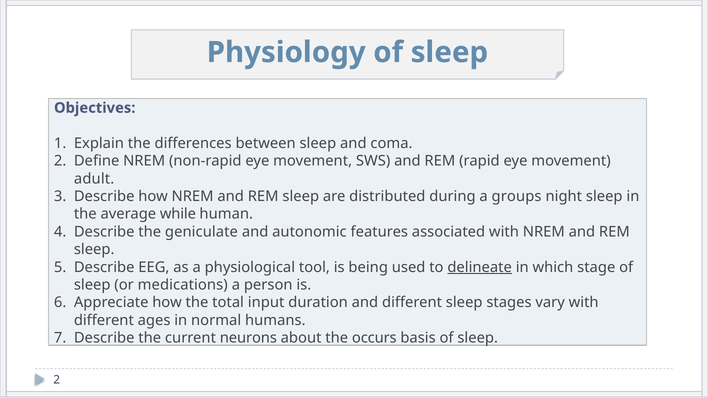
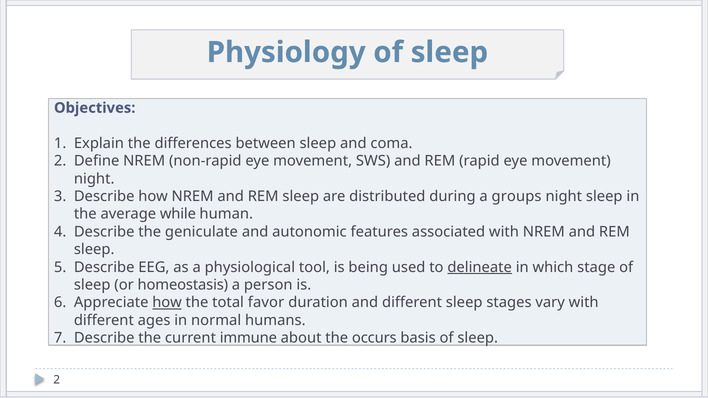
adult: adult -> night (94, 179)
medications: medications -> homeostasis (183, 285)
how underline: none -> present (167, 303)
input: input -> favor (266, 303)
neurons: neurons -> immune (248, 338)
